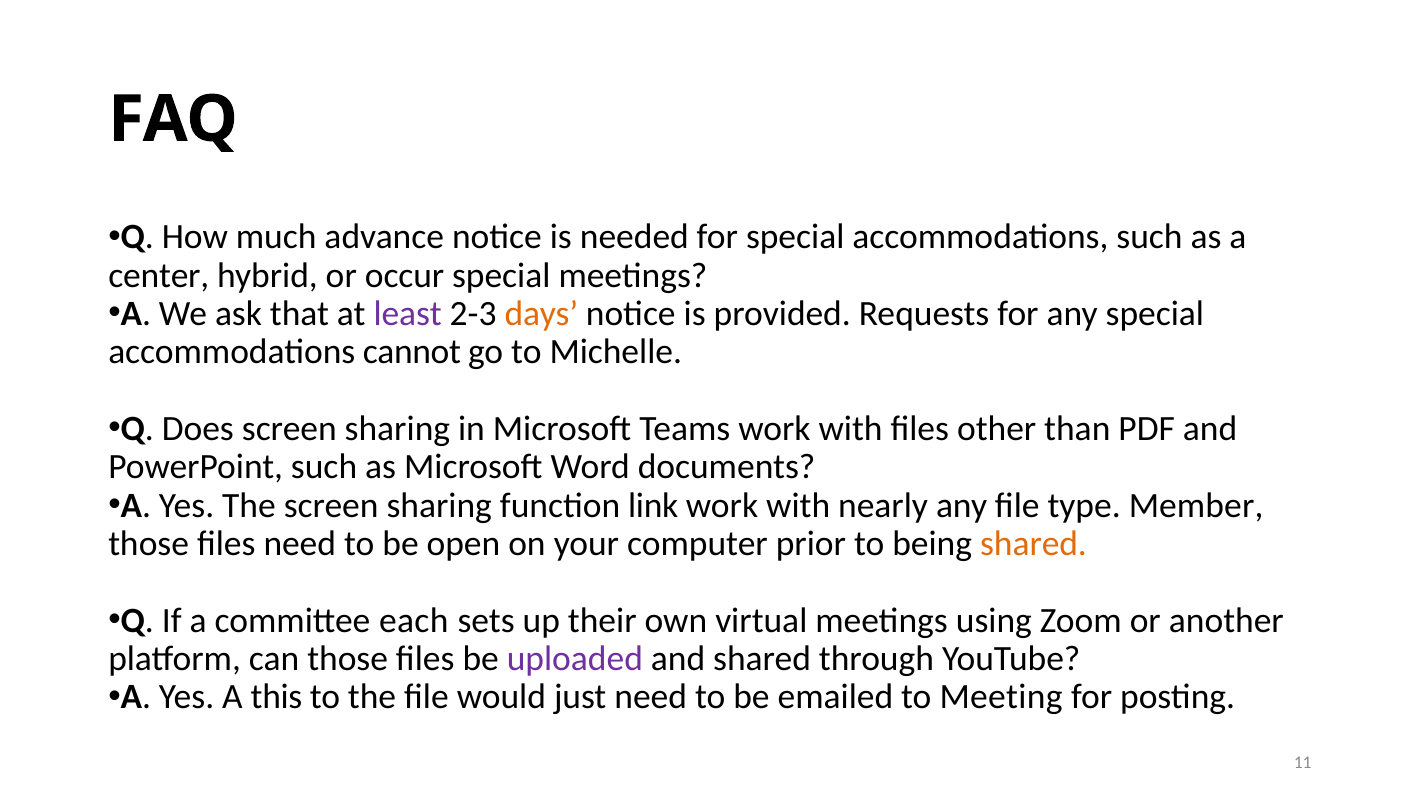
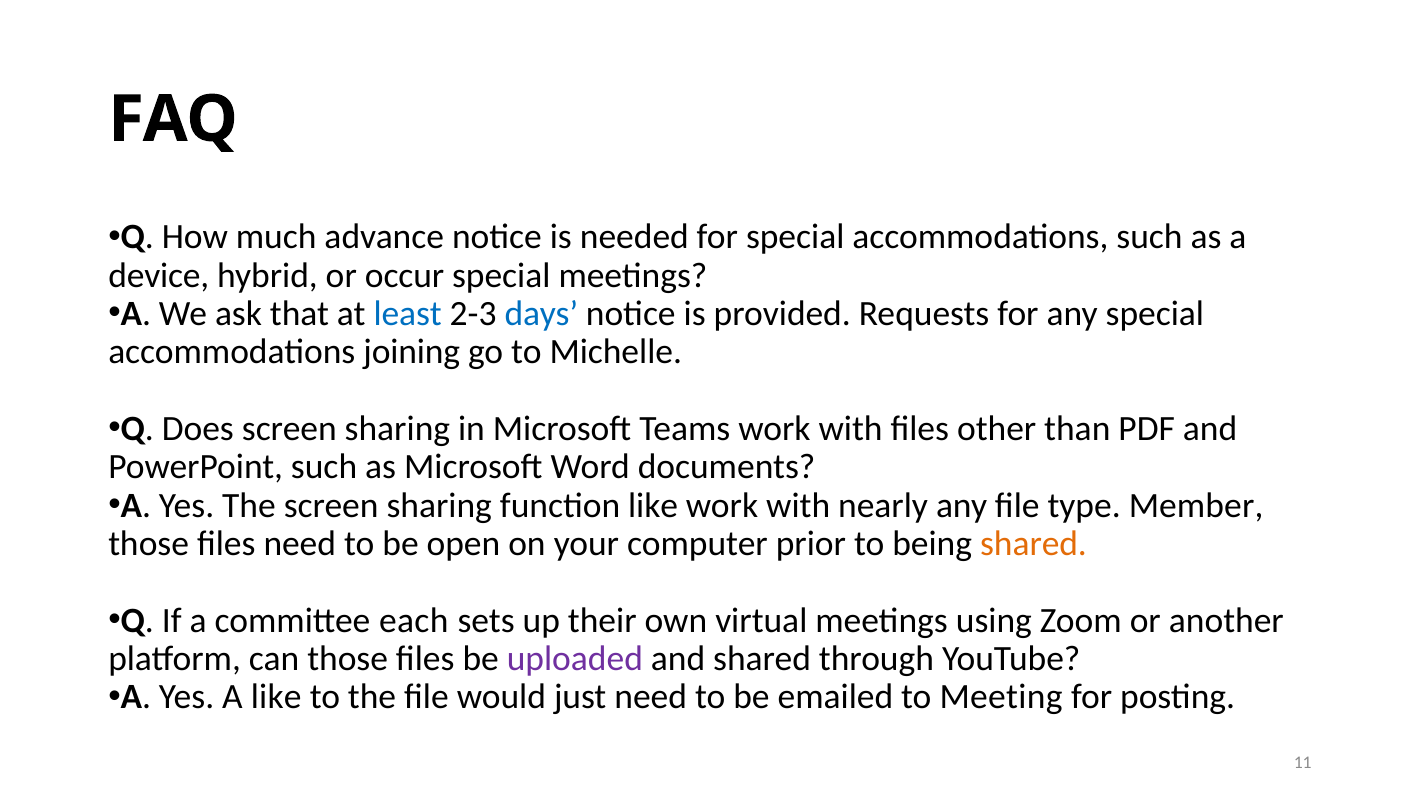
center: center -> device (159, 275)
least colour: purple -> blue (408, 314)
days colour: orange -> blue (541, 314)
cannot: cannot -> joining (412, 352)
function link: link -> like (653, 505)
A this: this -> like (276, 697)
